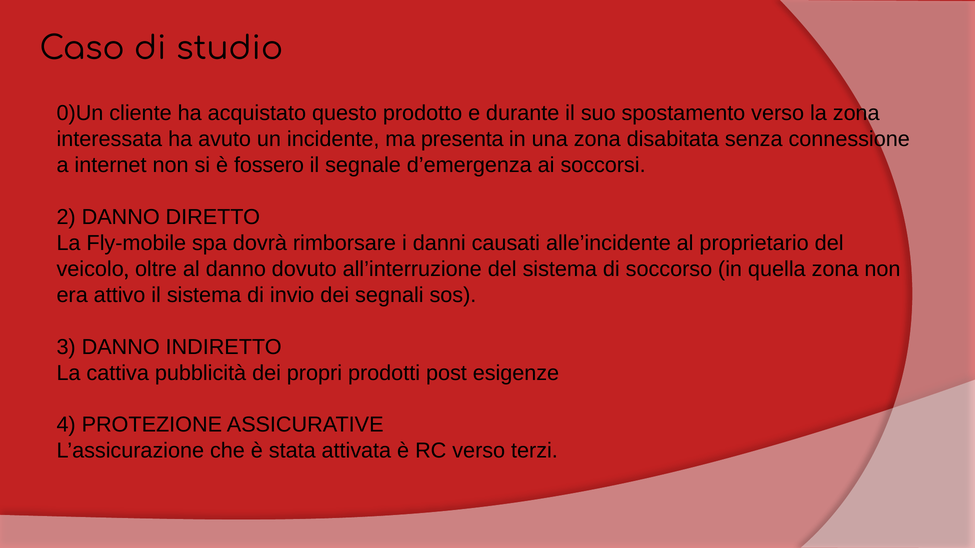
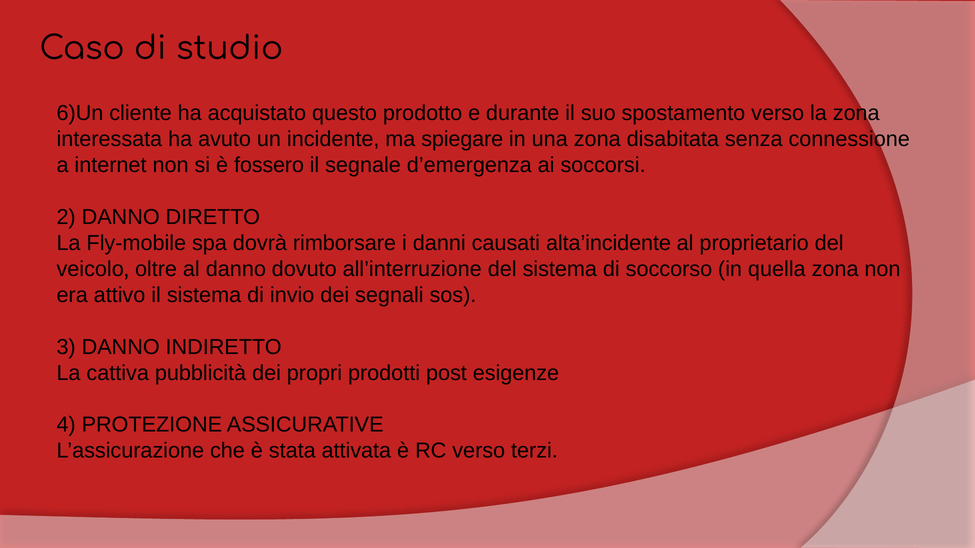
0)Un: 0)Un -> 6)Un (80, 113)
presenta: presenta -> spiegare (462, 139)
alle’incidente: alle’incidente -> alta’incidente (609, 243)
